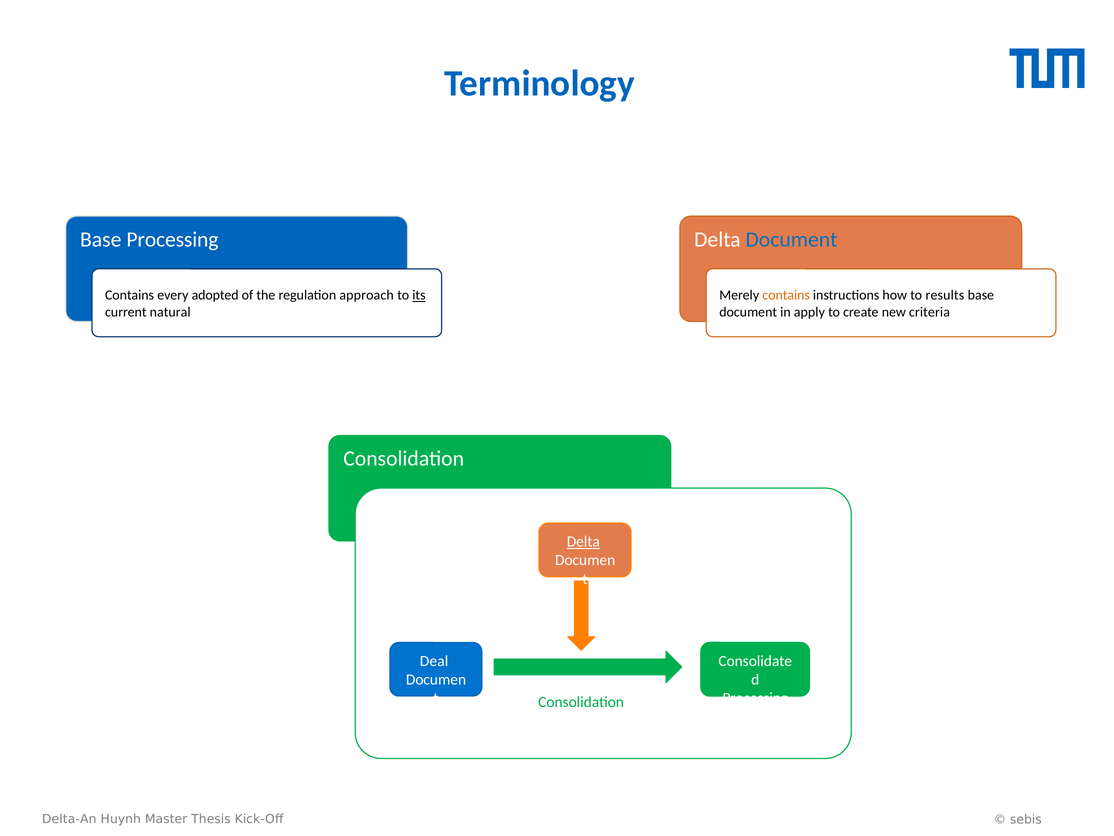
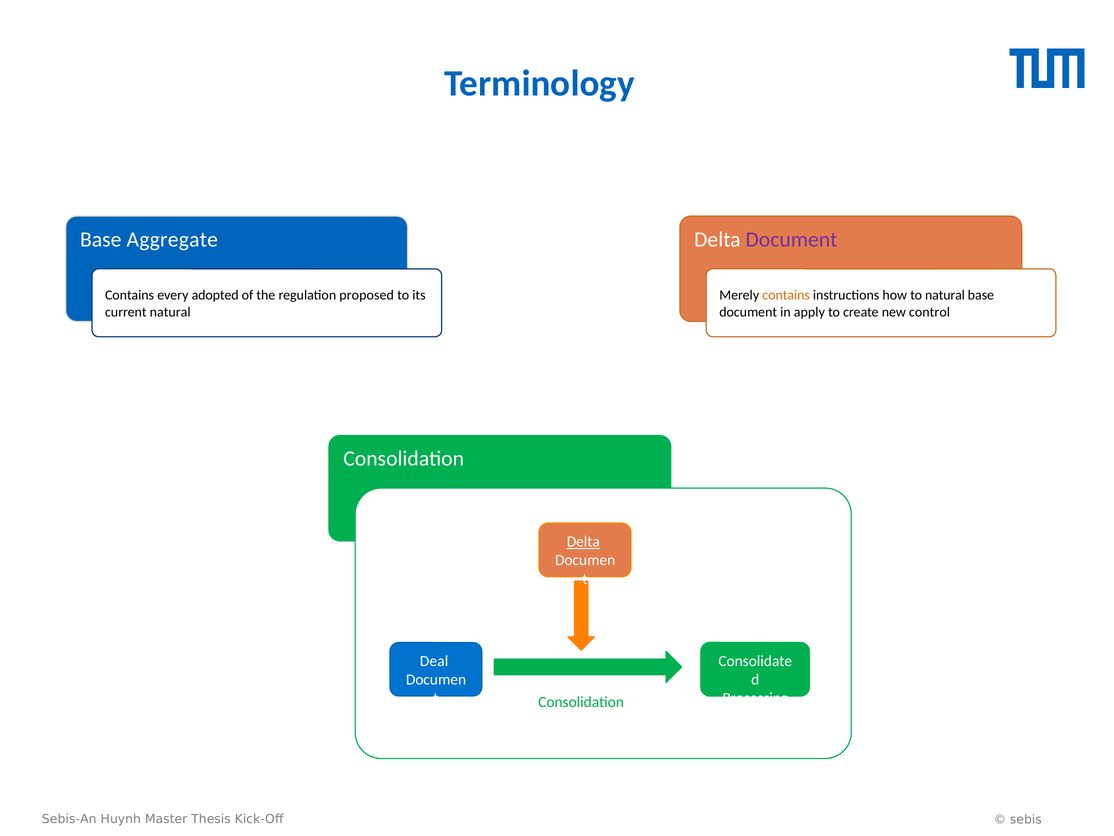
Base Processing: Processing -> Aggregate (172, 239)
Document colour: blue -> purple (791, 239)
approach: approach -> proposed (367, 295)
its underline: present -> none (419, 295)
to results: results -> natural (945, 295)
criteria: criteria -> control (929, 312)
Delta-An: Delta-An -> Sebis-An (69, 819)
